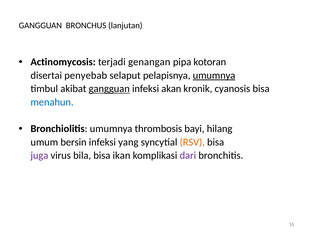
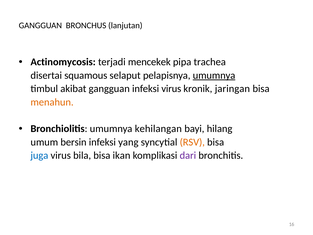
genangan: genangan -> mencekek (149, 62)
kotoran: kotoran -> trachea (210, 62)
penyebab: penyebab -> squamous (86, 75)
gangguan underline: present -> none (109, 89)
infeksi akan: akan -> virus (171, 89)
cyanosis: cyanosis -> jaringan (232, 89)
menahun colour: blue -> orange (52, 102)
thrombosis: thrombosis -> kehilangan (158, 129)
juga colour: purple -> blue (39, 155)
